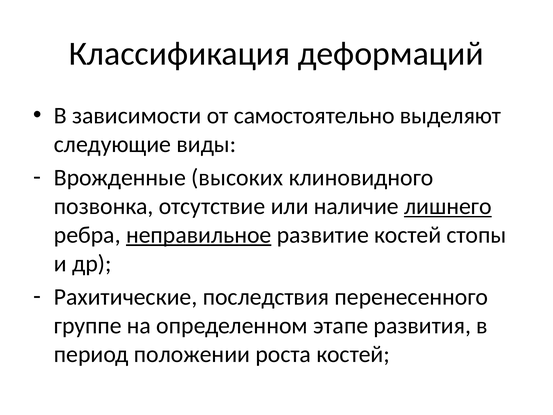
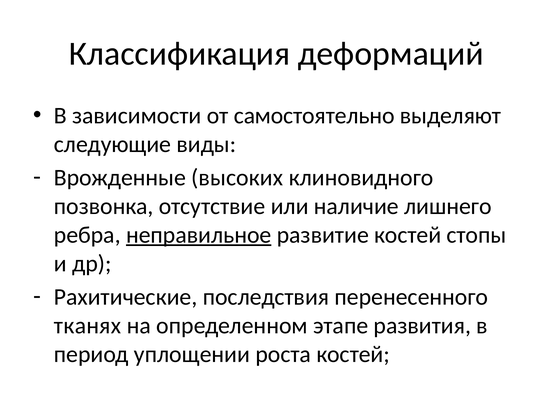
лишнего underline: present -> none (448, 206)
группе: группе -> тканях (88, 325)
положении: положении -> уплощении (192, 354)
